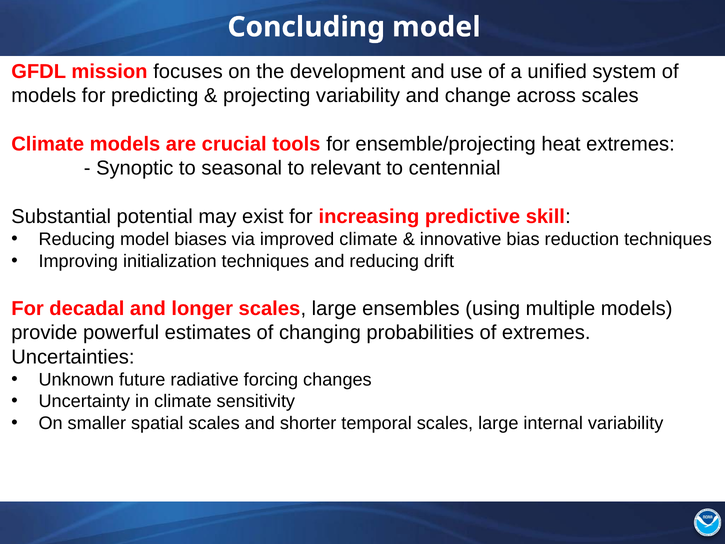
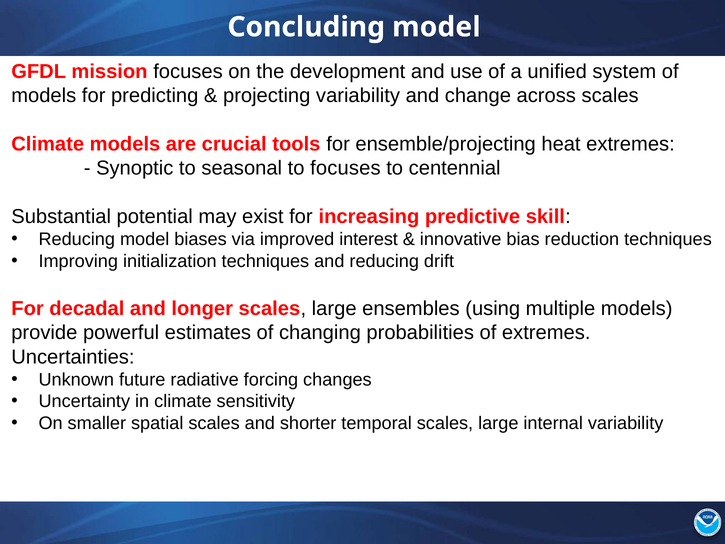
to relevant: relevant -> focuses (345, 168)
improved climate: climate -> interest (369, 239)
